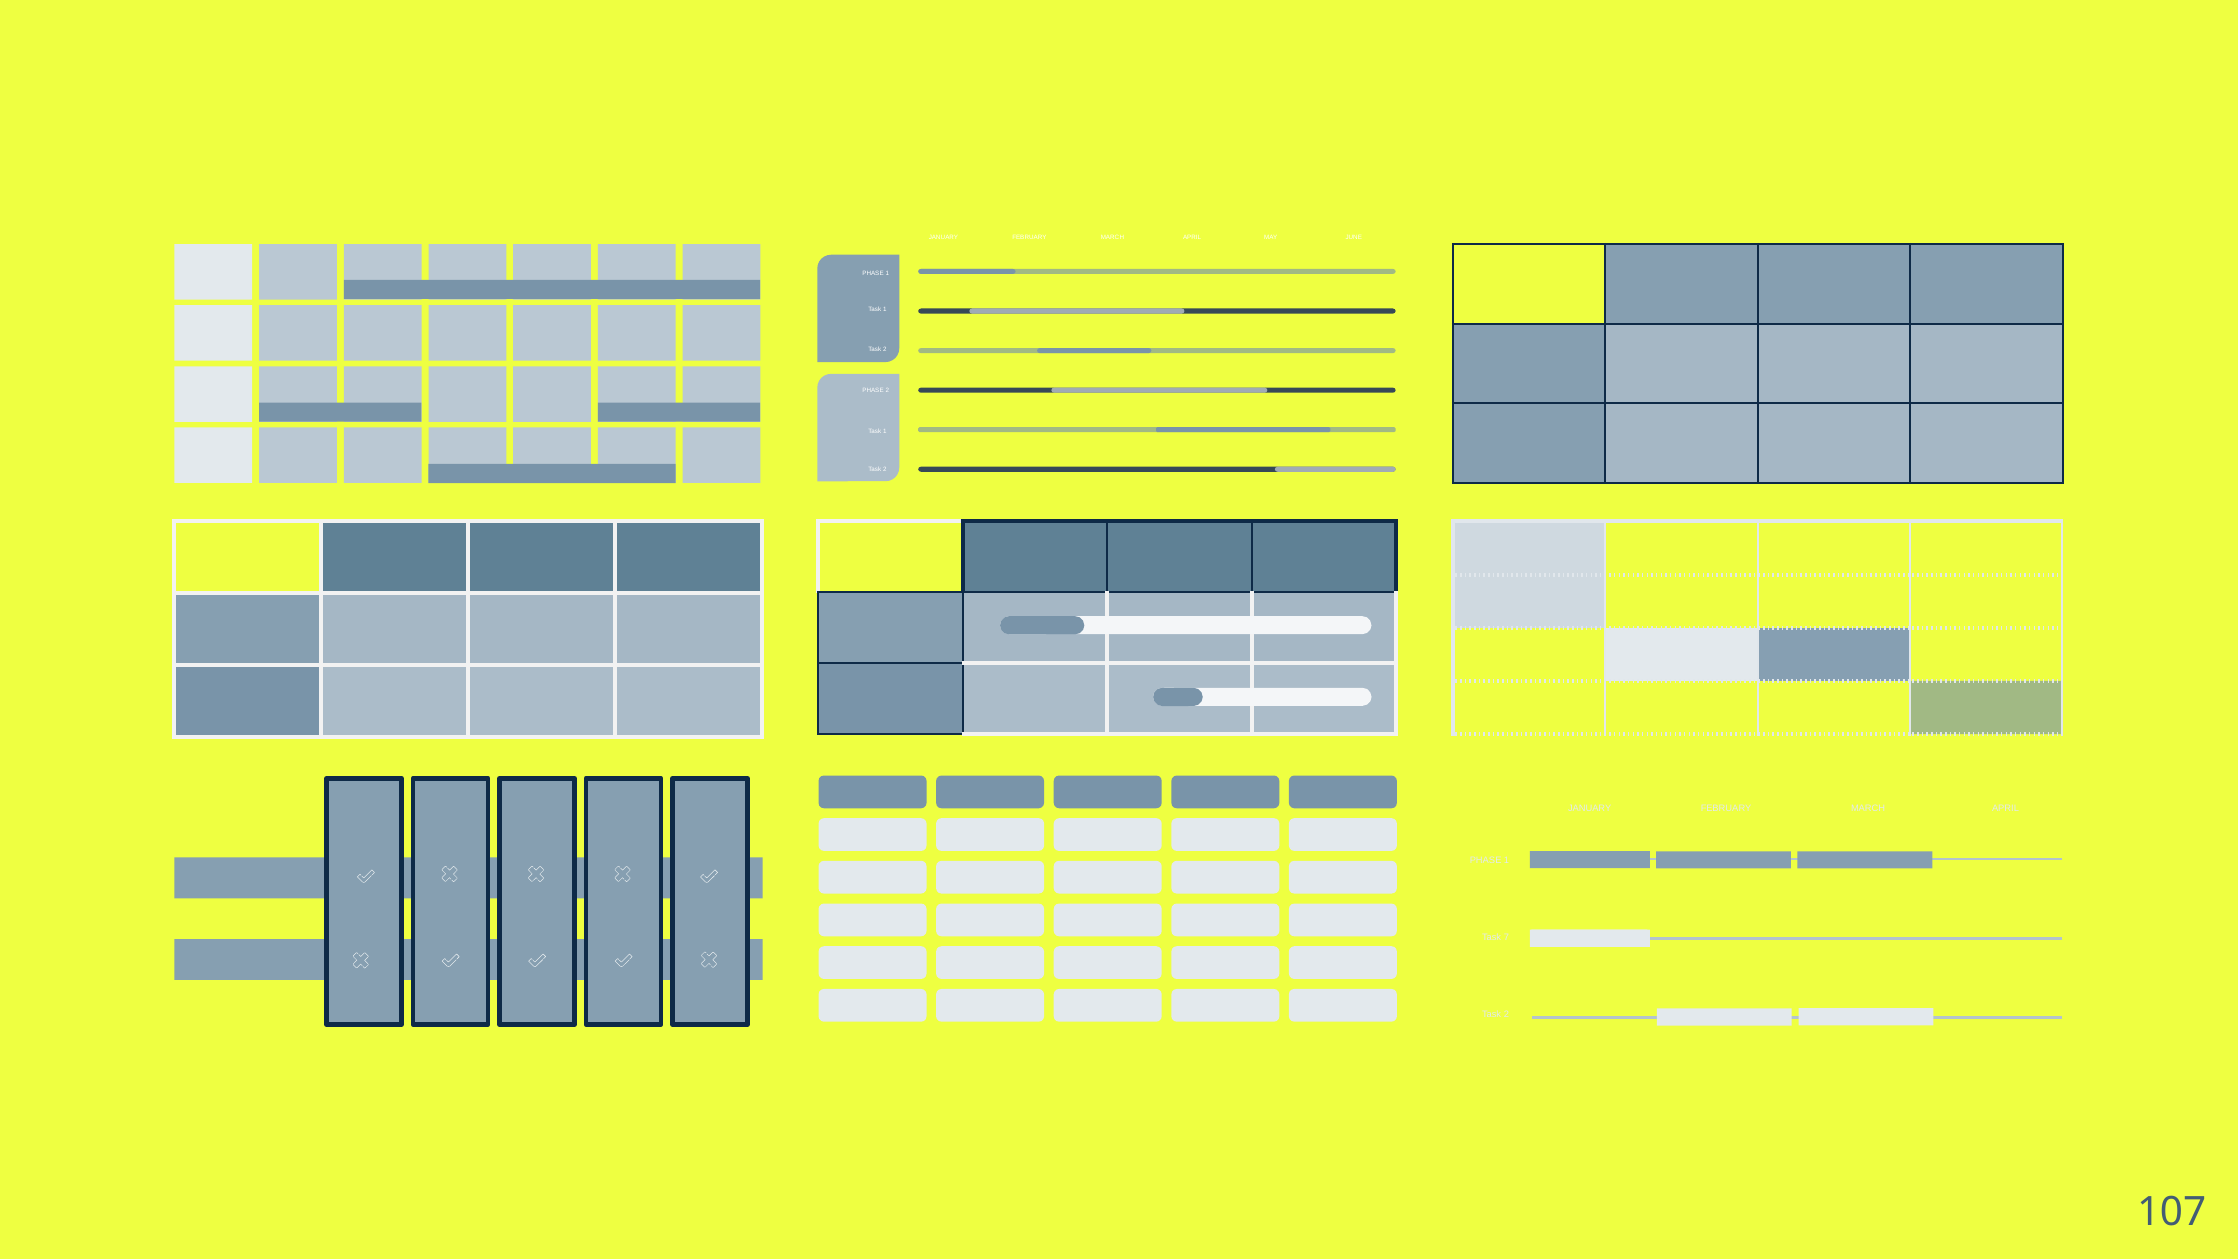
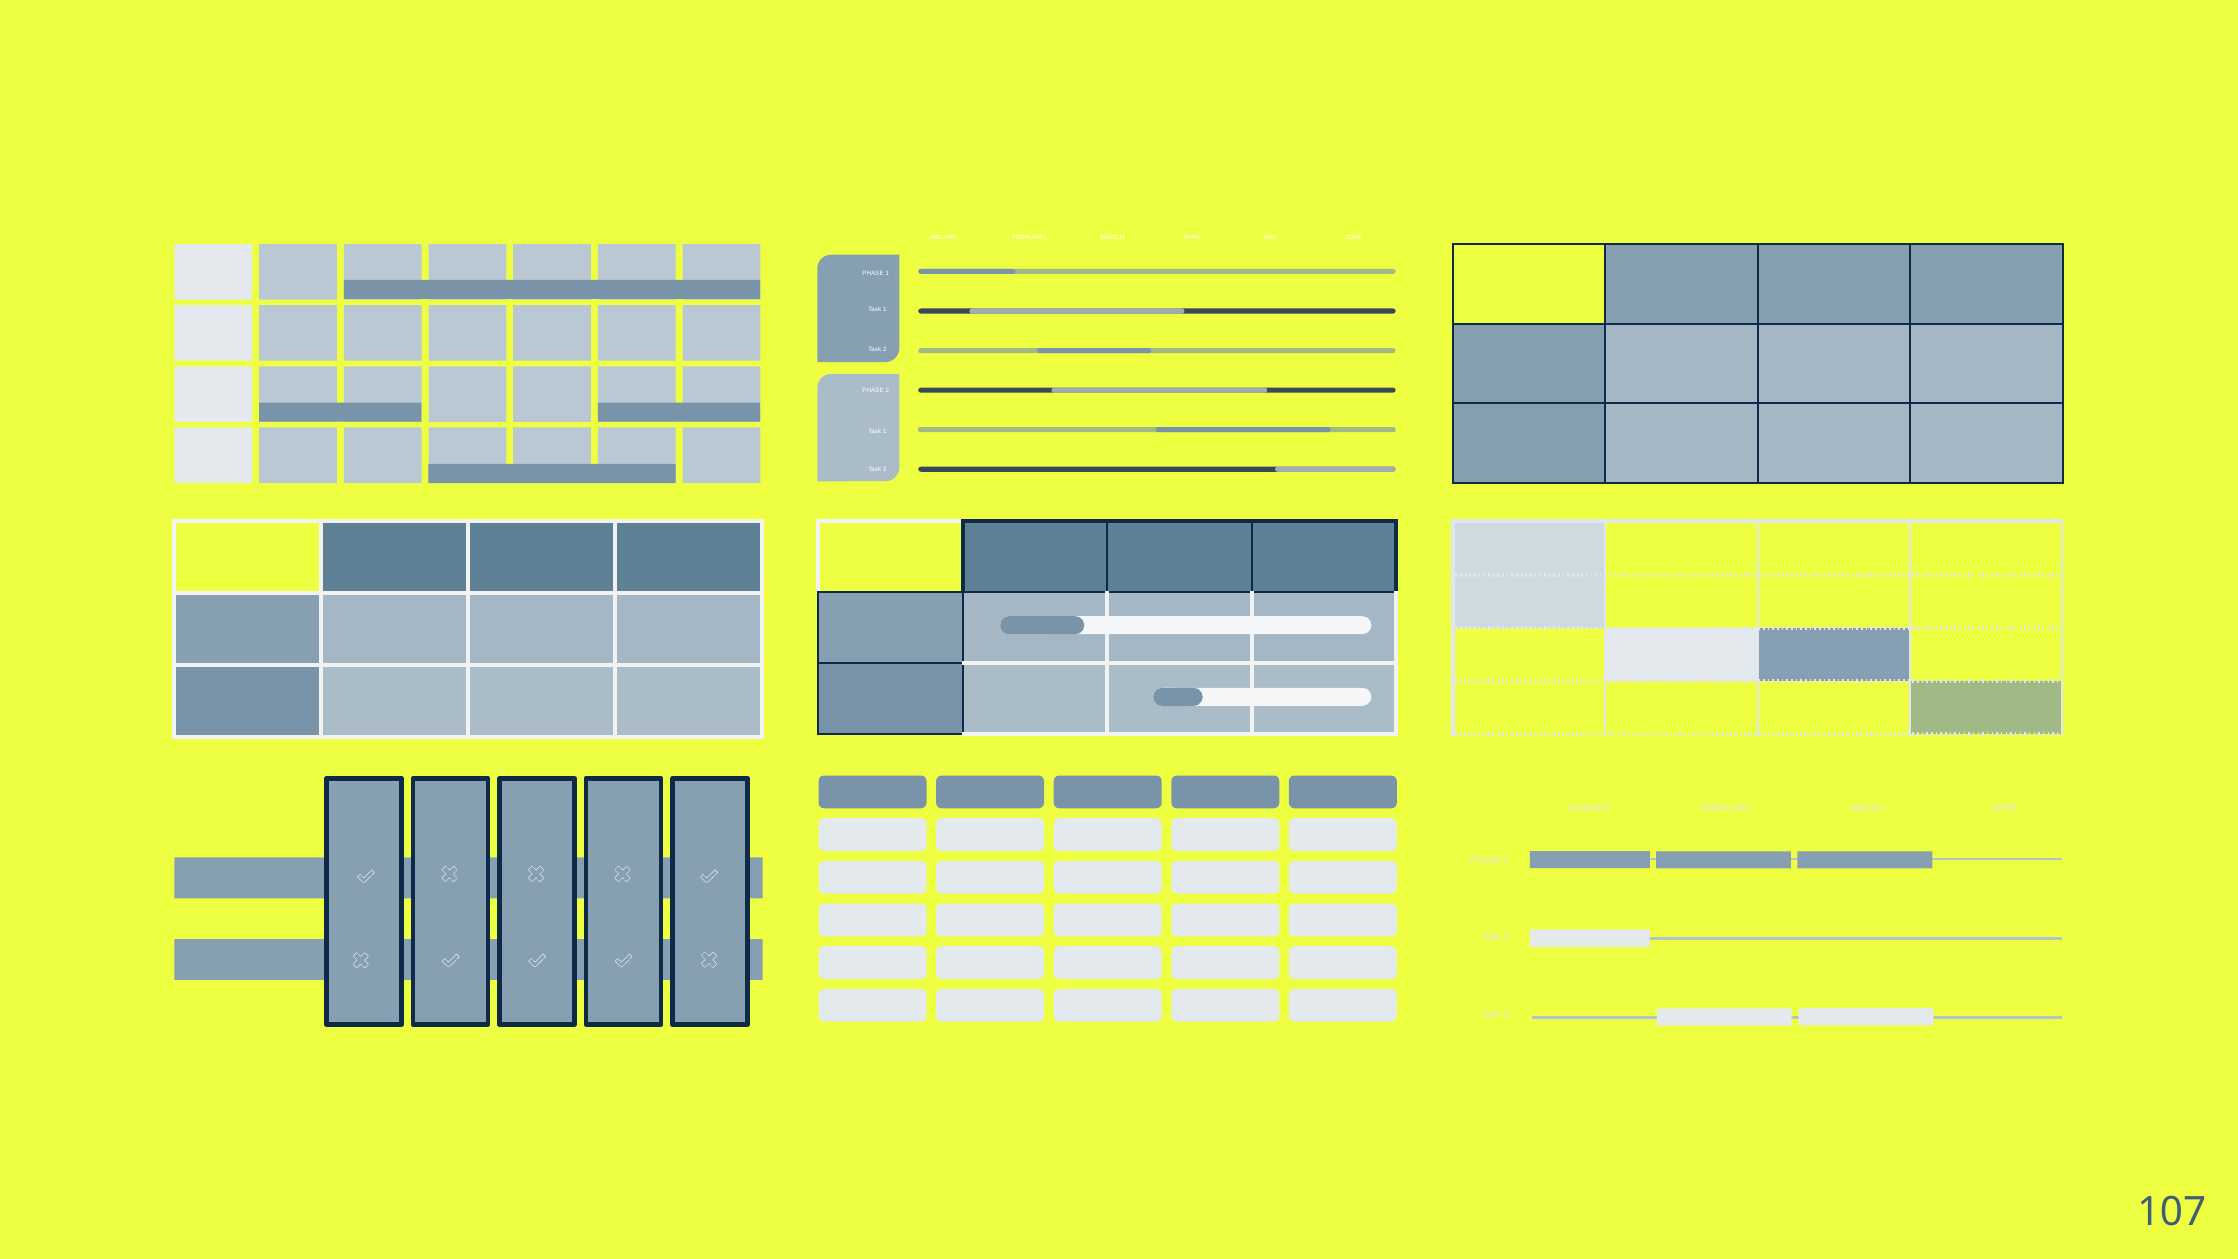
7: 7 -> 3 (1506, 937)
